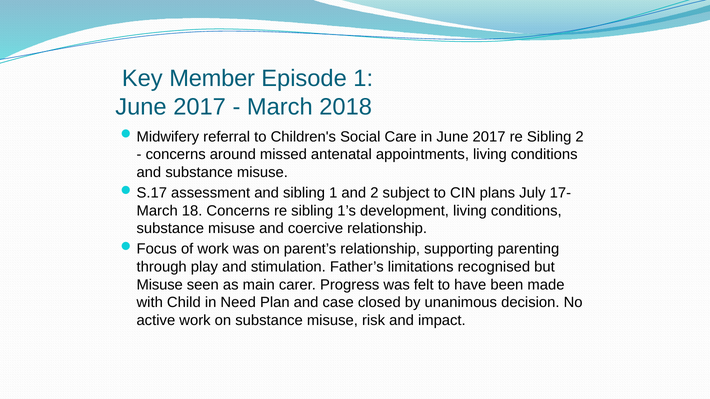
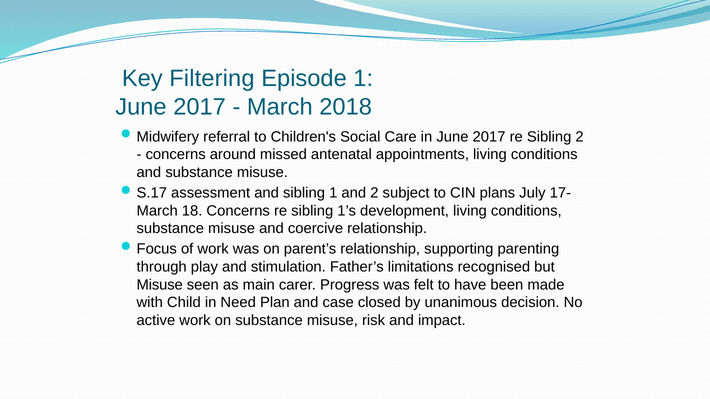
Member: Member -> Filtering (212, 78)
